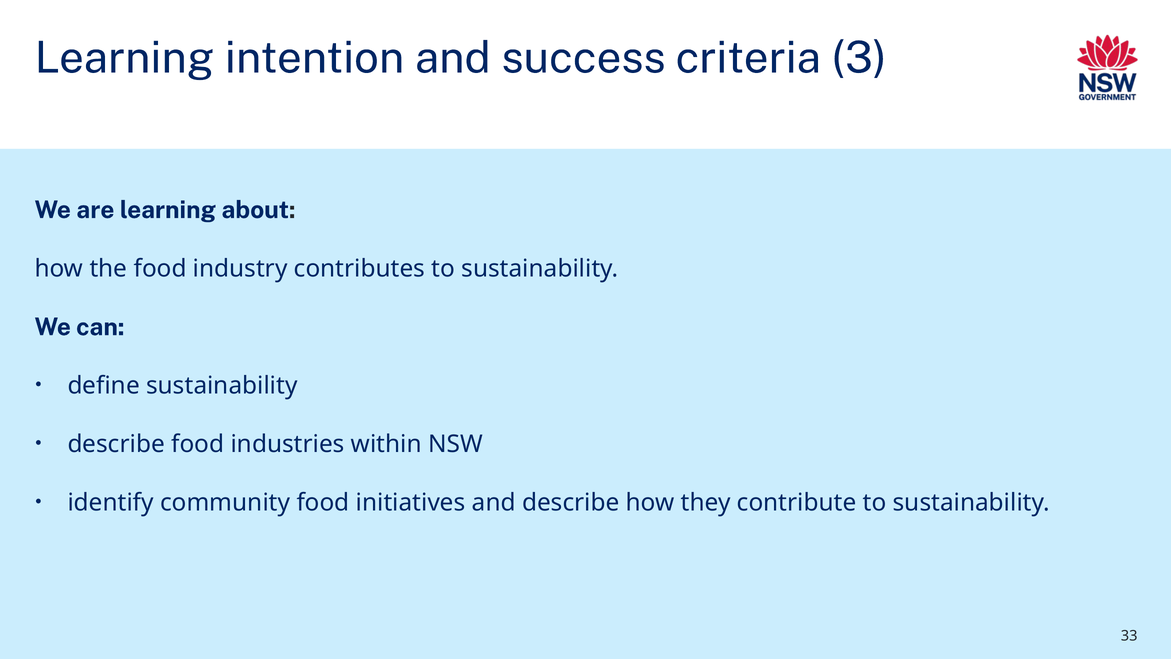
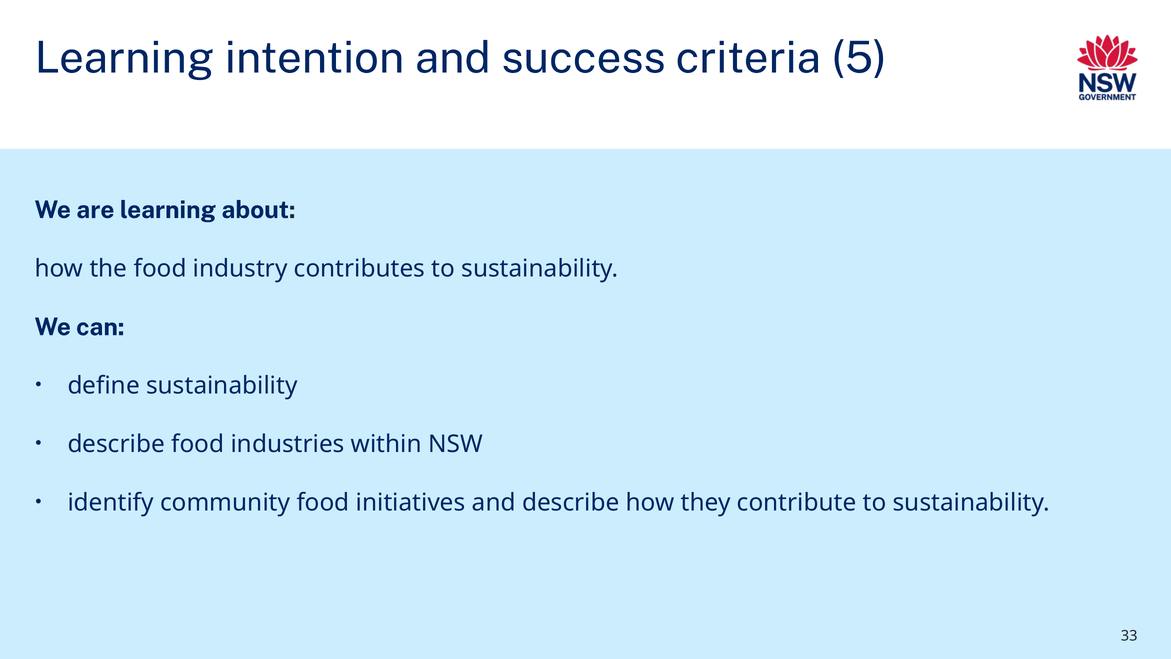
3: 3 -> 5 (859, 58)
